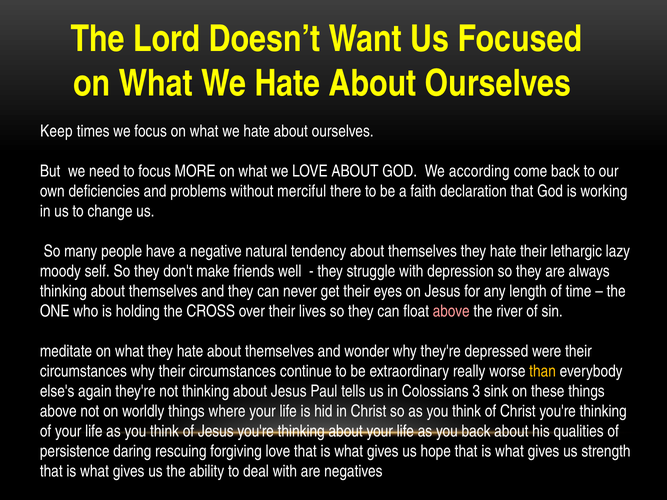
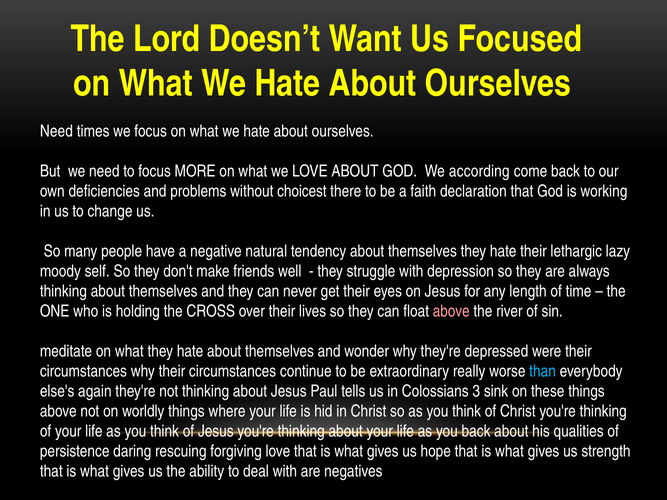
Keep: Keep -> Need (56, 131)
merciful: merciful -> choicest (302, 191)
than colour: yellow -> light blue (543, 371)
